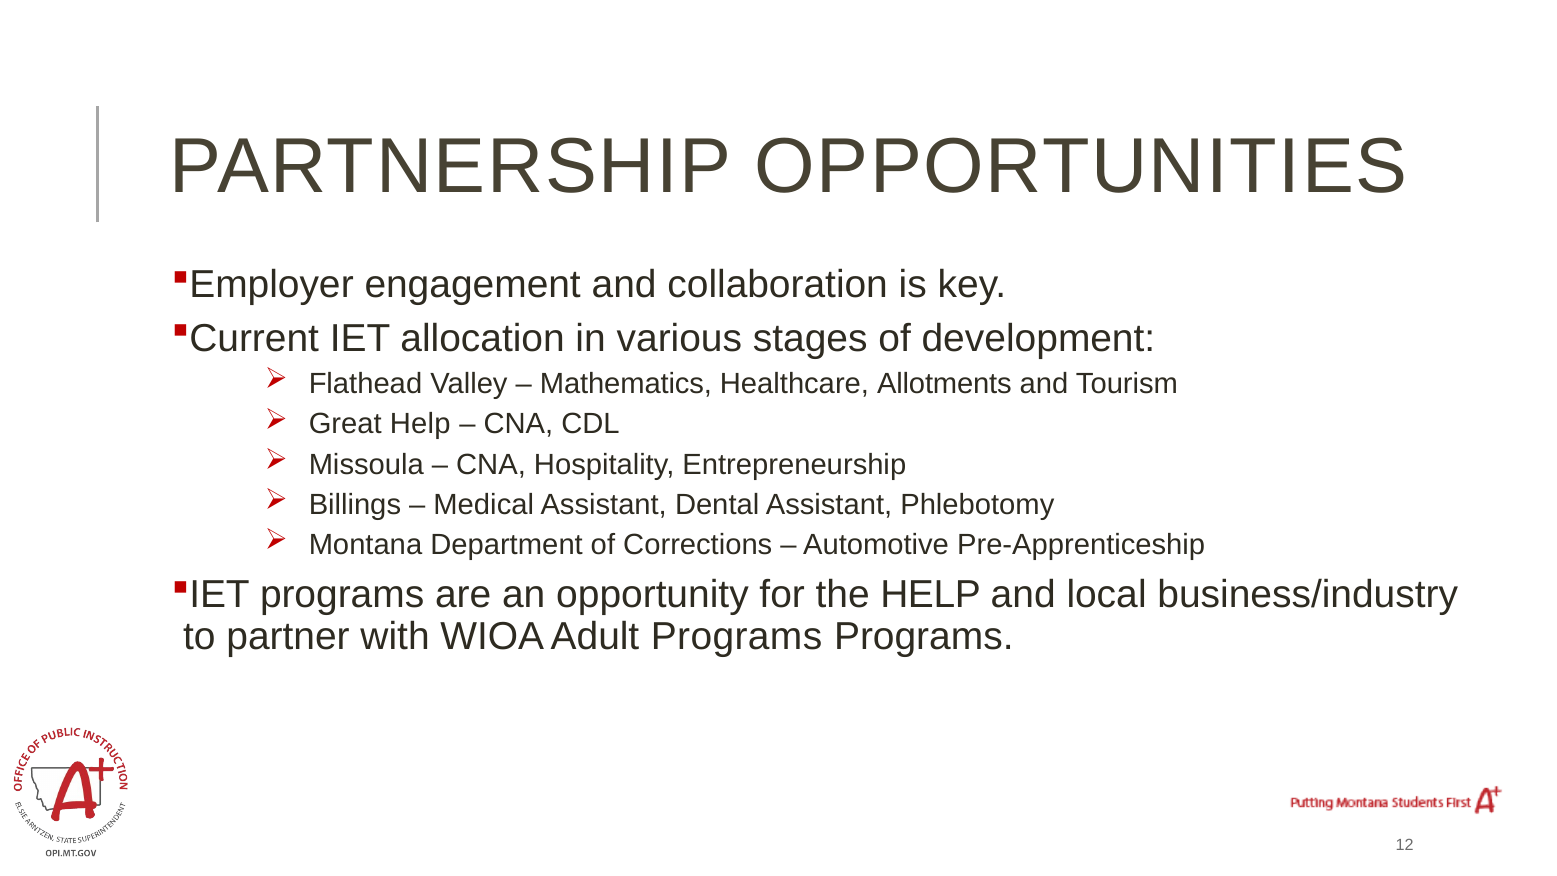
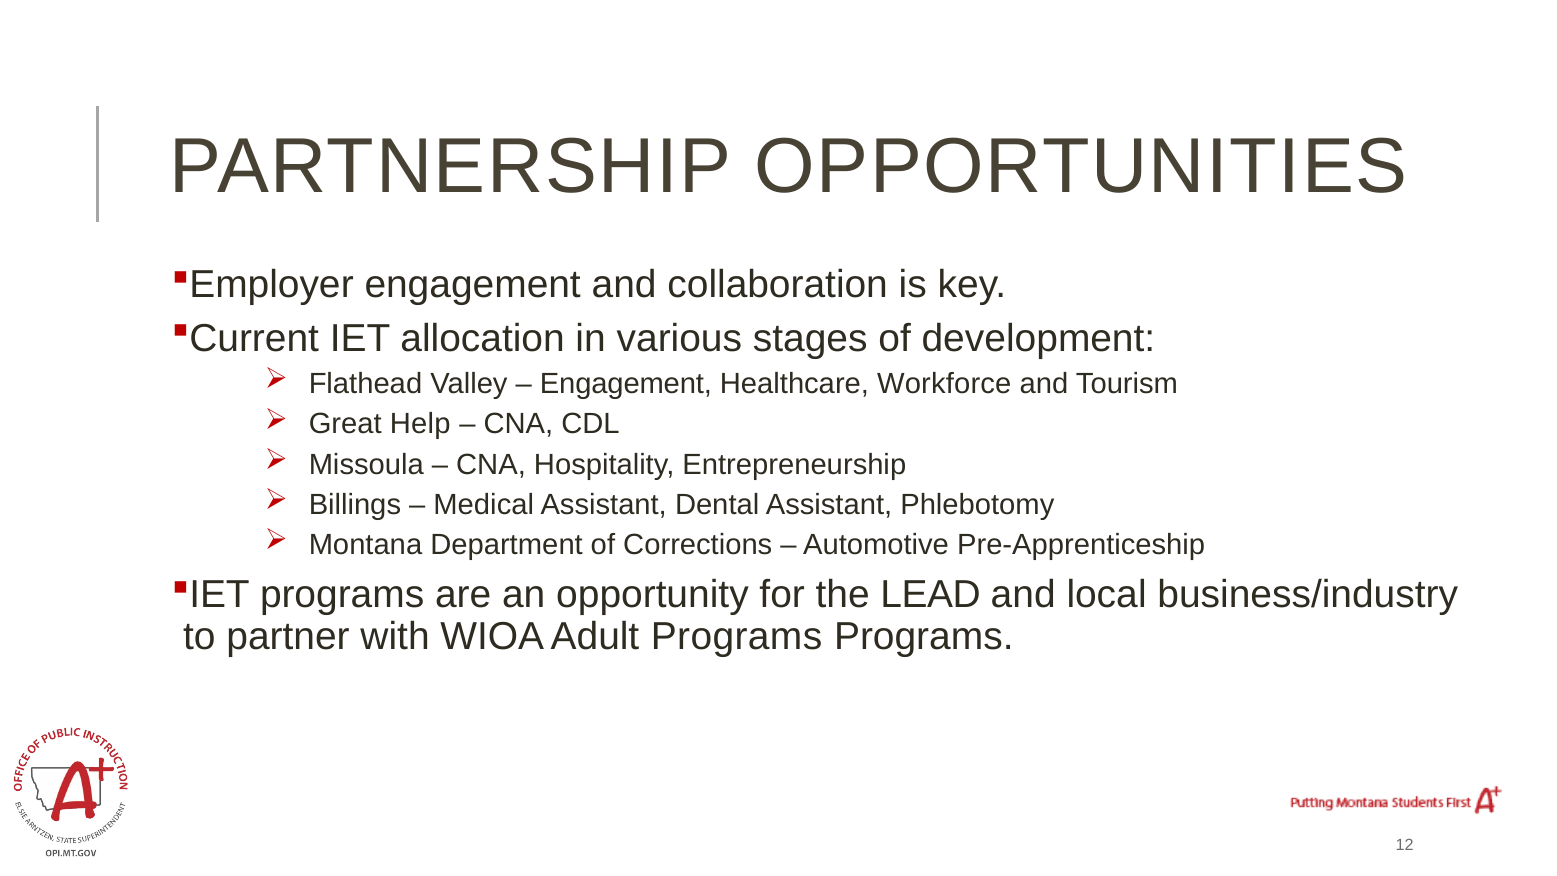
Mathematics: Mathematics -> Engagement (626, 384)
Allotments: Allotments -> Workforce (944, 384)
the HELP: HELP -> LEAD (930, 594)
